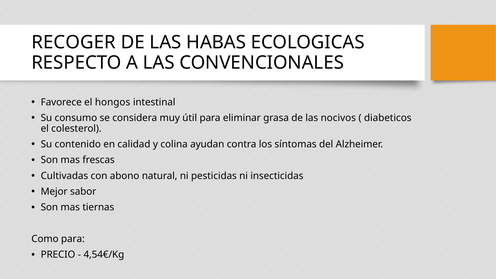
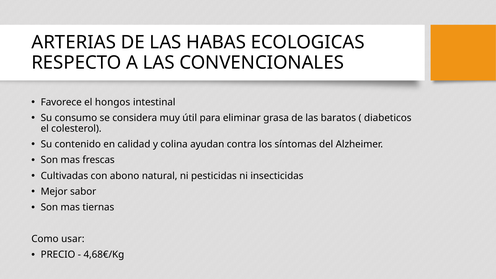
RECOGER: RECOGER -> ARTERIAS (74, 42)
nocivos: nocivos -> baratos (338, 118)
Como para: para -> usar (73, 239)
4,54€/Kg: 4,54€/Kg -> 4,68€/Kg (104, 255)
